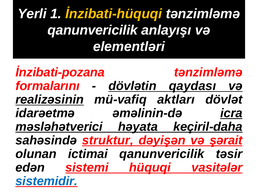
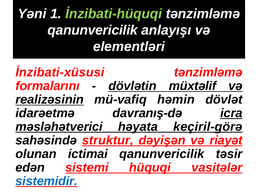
Yerli: Yerli -> Yəni (32, 14)
İnzibati-hüquqi colour: yellow -> light green (114, 14)
İnzibati-pozana: İnzibati-pozana -> İnzibati-xüsusi (60, 72)
qaydası: qaydası -> müxtəlif (193, 86)
aktları: aktları -> həmin (176, 99)
əməlinin-də: əməlinin-də -> davranış-də (147, 113)
keçiril-daha: keçiril-daha -> keçiril-görə (208, 126)
şərait: şərait -> riayət (226, 140)
